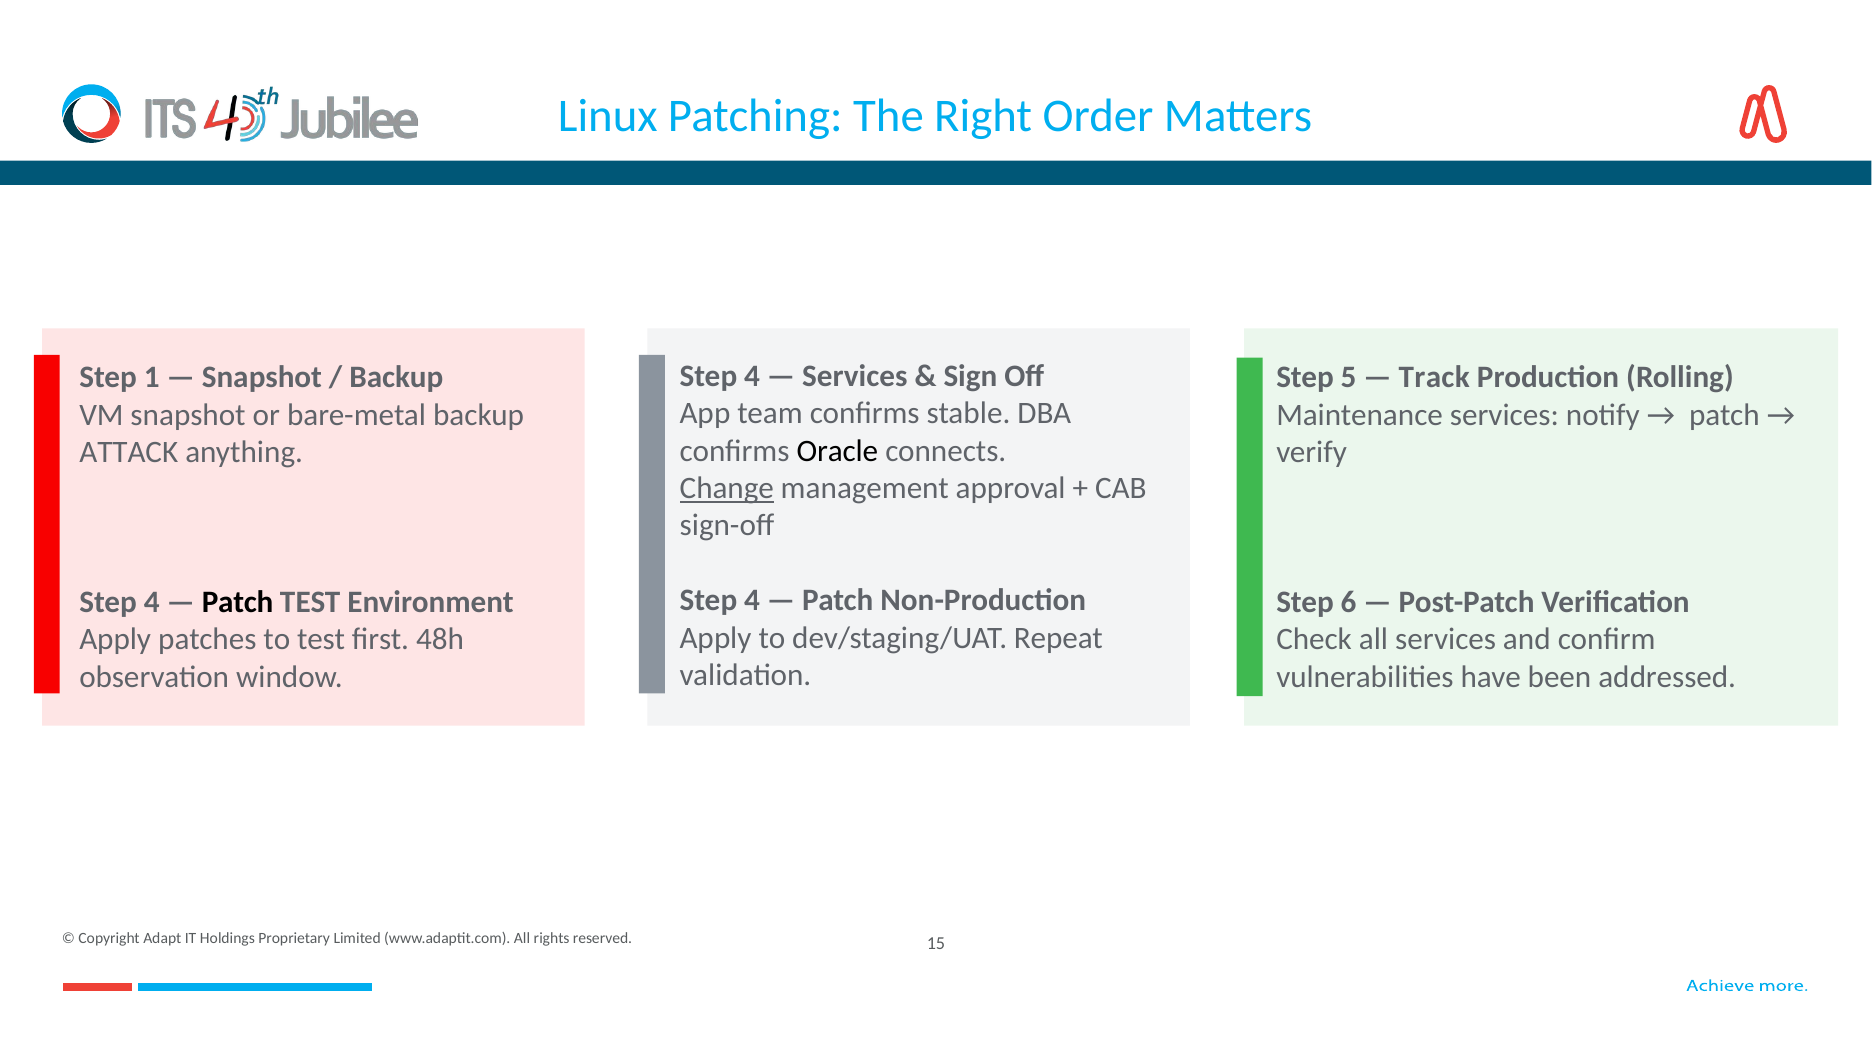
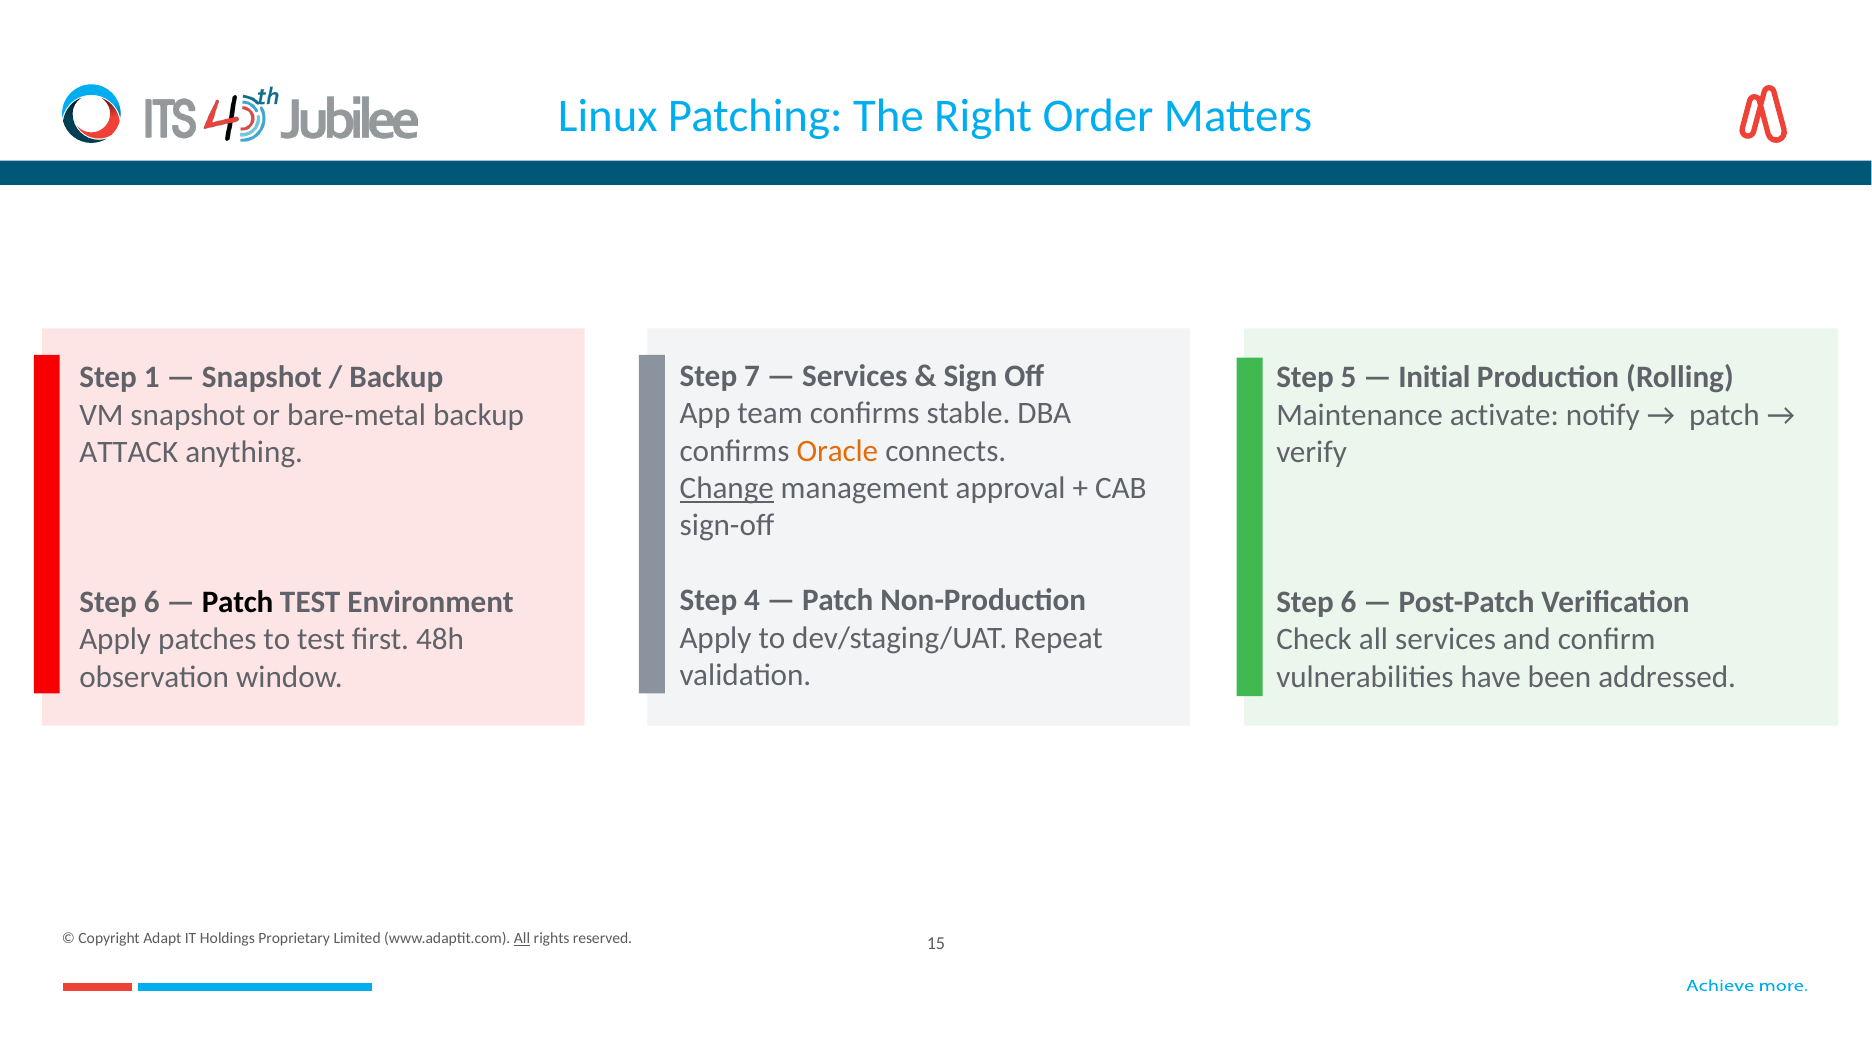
4: 4 -> 7 (752, 376)
Track: Track -> Initial (1434, 377)
Maintenance services: services -> activate (1504, 415)
Oracle colour: black -> orange (837, 451)
4: 4 -> 6 (152, 602)
All underline: none -> present (522, 939)
